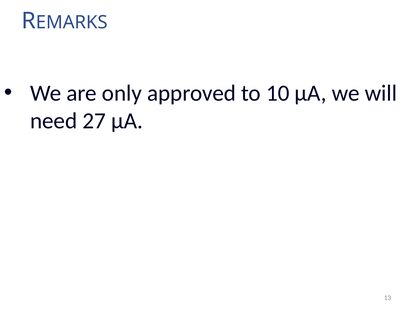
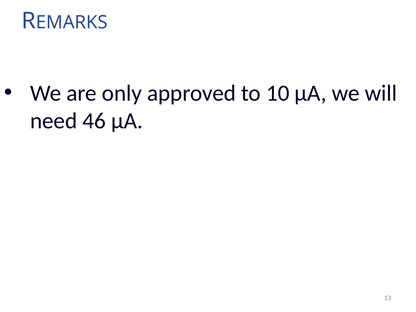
27: 27 -> 46 (94, 121)
